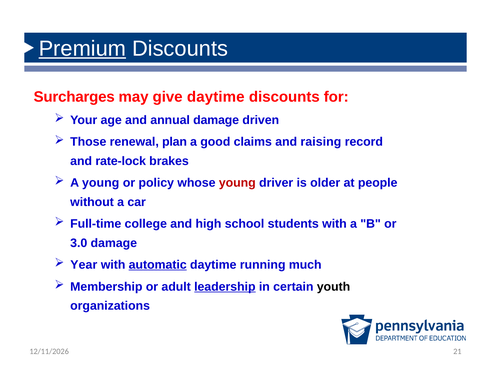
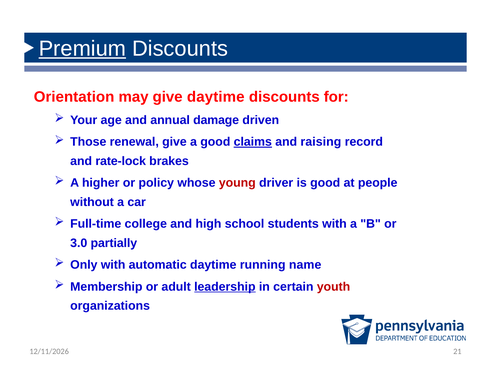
Surcharges: Surcharges -> Orientation (74, 97)
renewal plan: plan -> give (174, 142)
claims underline: none -> present (253, 142)
A young: young -> higher (101, 183)
is older: older -> good (325, 183)
3.0 damage: damage -> partially (114, 243)
Year: Year -> Only (84, 265)
automatic underline: present -> none (158, 265)
much: much -> name (305, 265)
youth colour: black -> red (334, 287)
